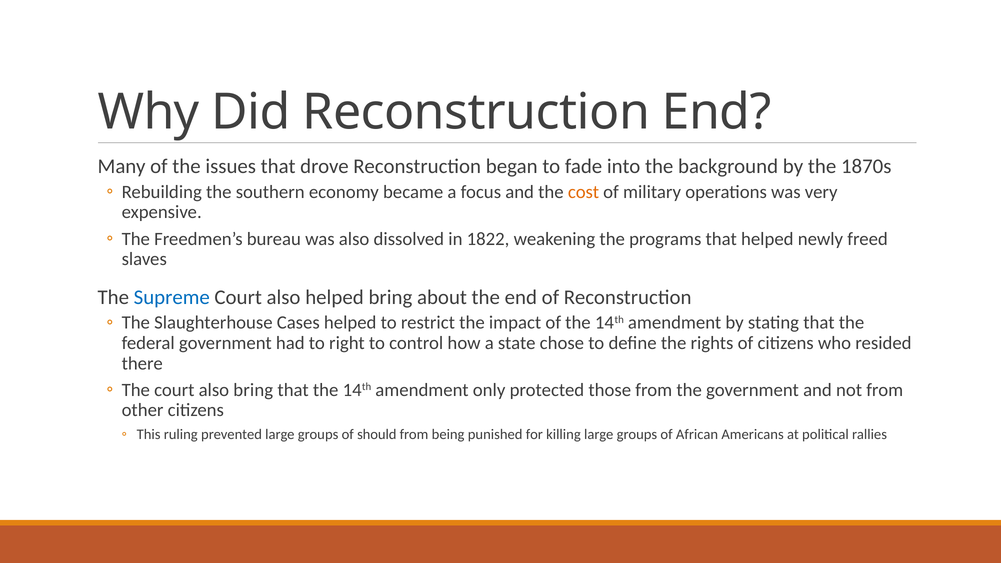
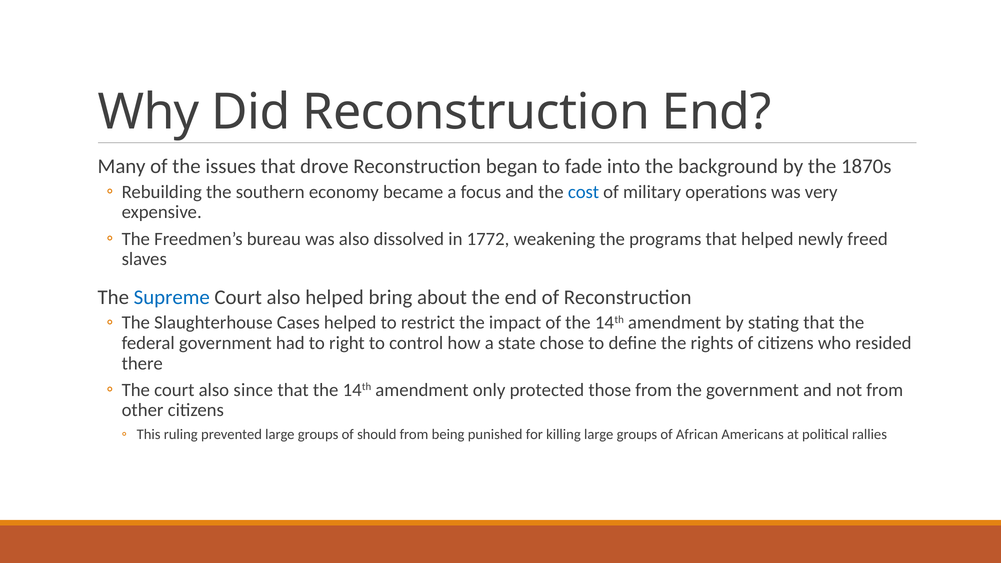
cost colour: orange -> blue (583, 192)
1822: 1822 -> 1772 (488, 239)
also bring: bring -> since (253, 390)
